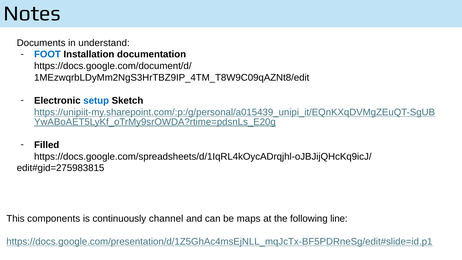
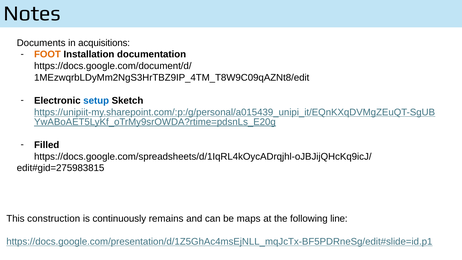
understand: understand -> acquisitions (104, 43)
FOOT colour: blue -> orange (47, 54)
components: components -> construction (54, 218)
channel: channel -> remains (166, 218)
